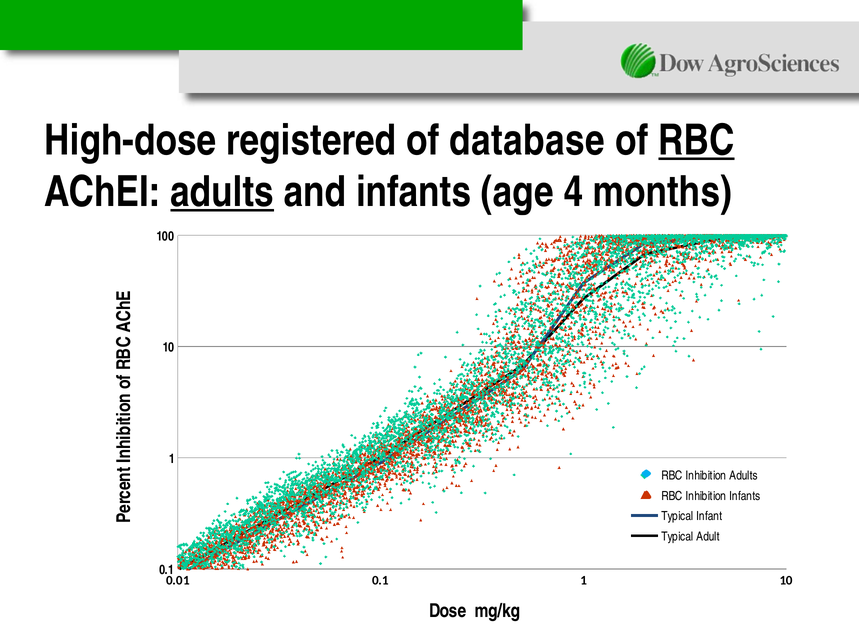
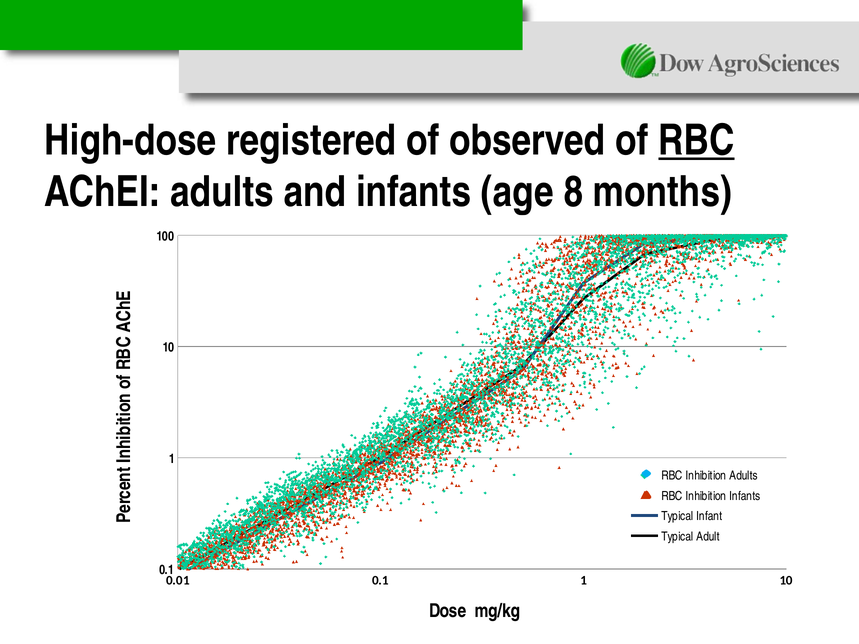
database: database -> observed (527, 140)
adults underline: present -> none (222, 192)
4: 4 -> 8 (573, 192)
